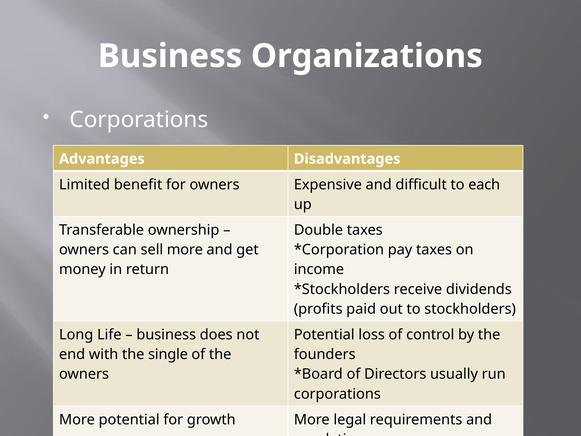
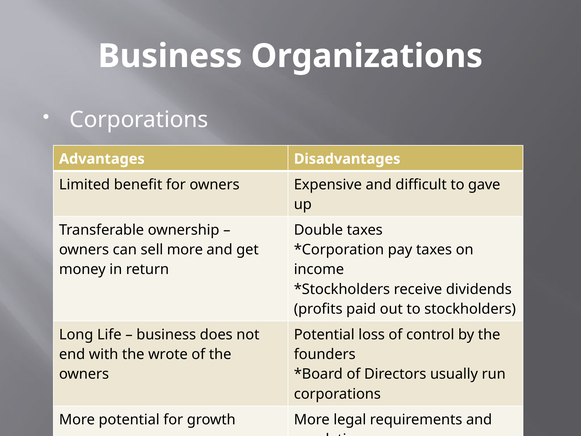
each: each -> gave (484, 184)
single: single -> wrote (168, 354)
